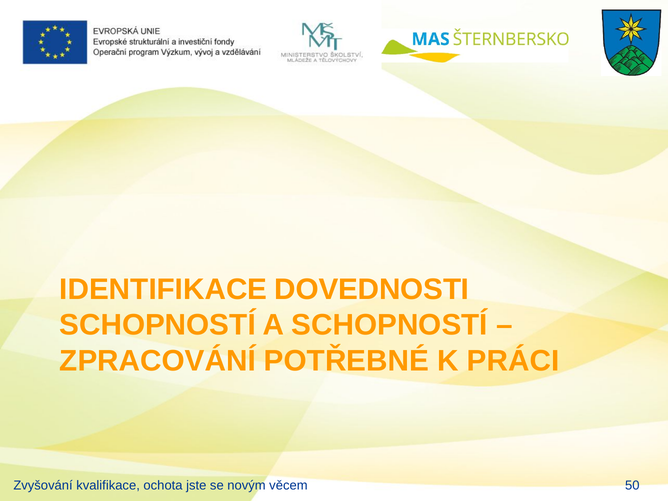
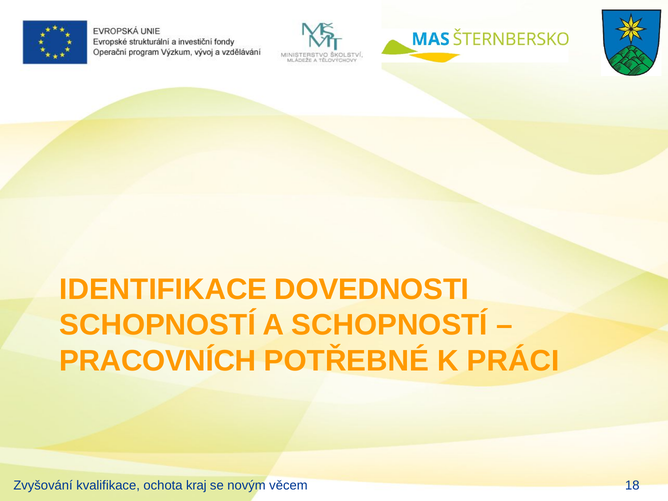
ZPRACOVÁNÍ: ZPRACOVÁNÍ -> PRACOVNÍCH (158, 361)
jste: jste -> kraj (196, 486)
50: 50 -> 18 (632, 486)
